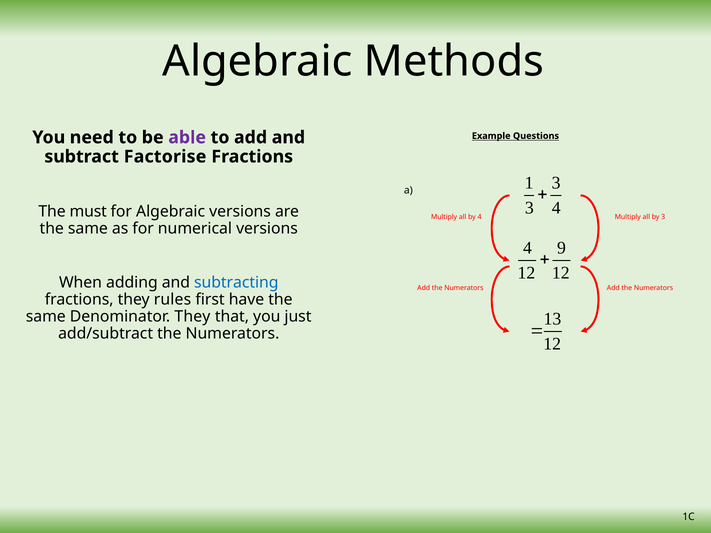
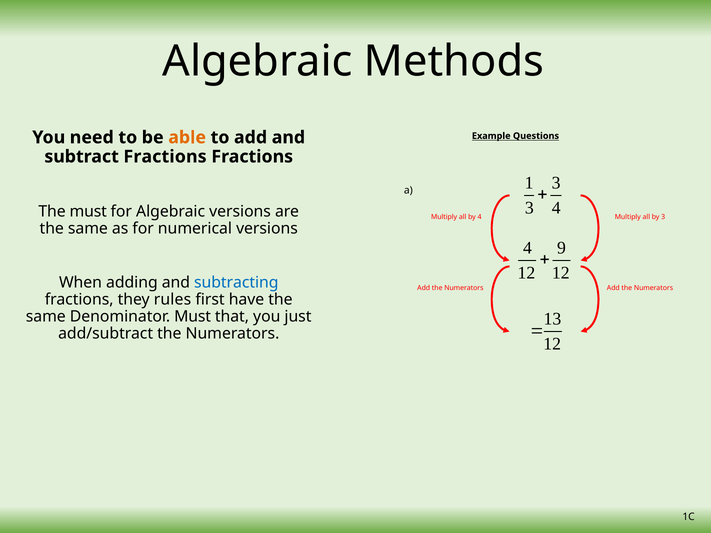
able colour: purple -> orange (187, 137)
subtract Factorise: Factorise -> Fractions (165, 157)
Denominator They: They -> Must (193, 317)
